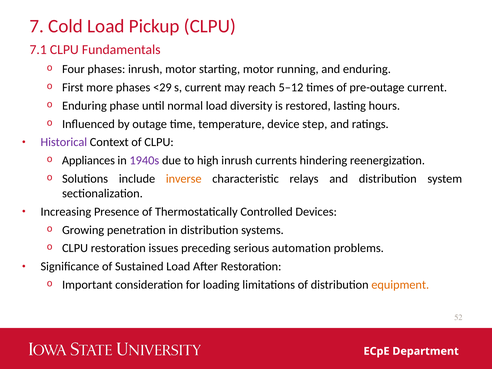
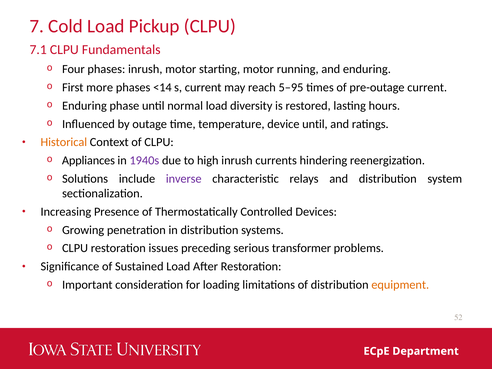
<29: <29 -> <14 (162, 87)
5–12: 5–12 -> 5–95 (291, 87)
device step: step -> until (315, 124)
Historical colour: purple -> orange (64, 142)
inverse colour: orange -> purple (184, 179)
automation: automation -> transformer (302, 248)
